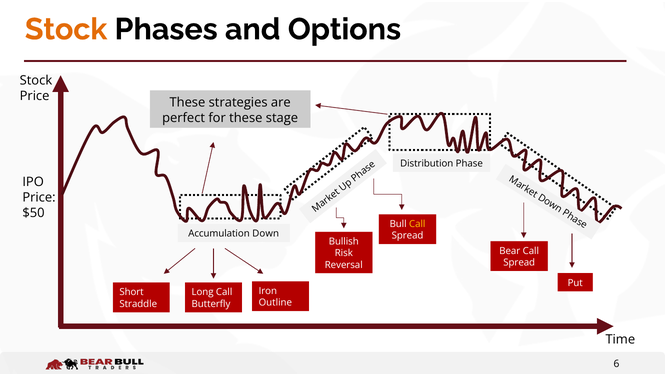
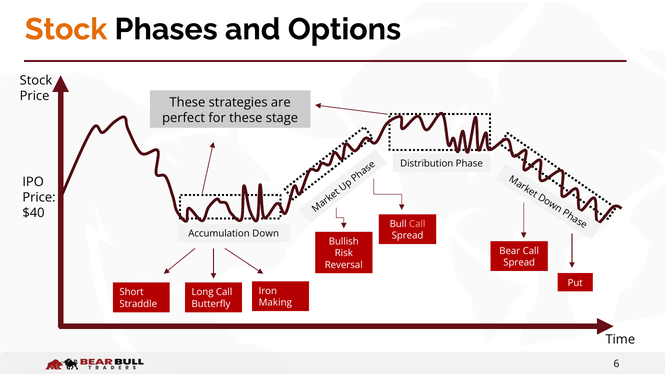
$50: $50 -> $40 (33, 213)
Call colour: yellow -> pink (417, 224)
Outline: Outline -> Making (275, 303)
